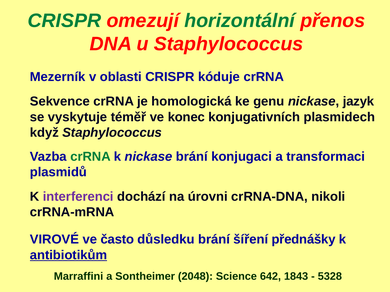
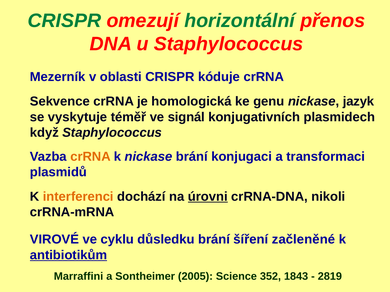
konec: konec -> signál (186, 117)
crRNA colour: green -> orange (91, 157)
interferenci colour: purple -> orange (78, 197)
úrovni underline: none -> present (208, 197)
často: často -> cyklu (117, 240)
přednášky: přednášky -> začleněné (303, 240)
2048: 2048 -> 2005 (195, 277)
642: 642 -> 352 (270, 277)
5328: 5328 -> 2819 (330, 277)
